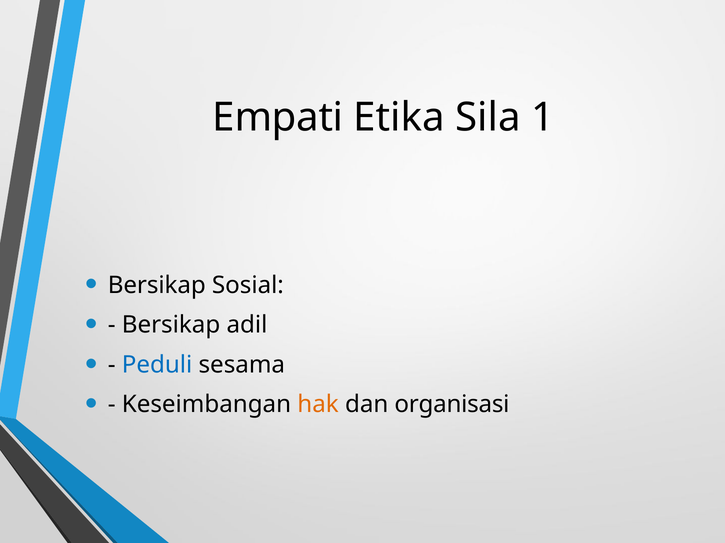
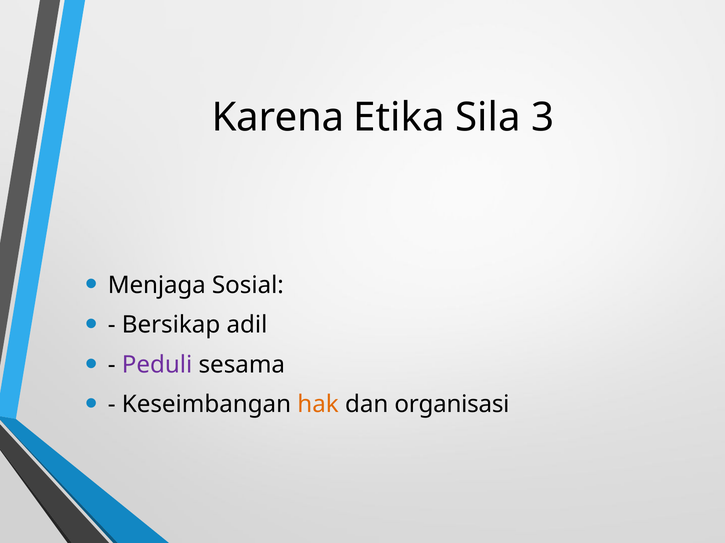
Empati: Empati -> Karena (278, 118)
1: 1 -> 3 (543, 118)
Bersikap: Bersikap -> Menjaga (157, 285)
Peduli colour: blue -> purple (157, 365)
